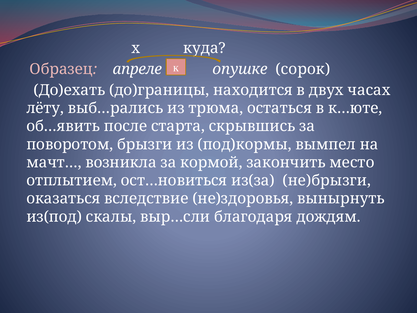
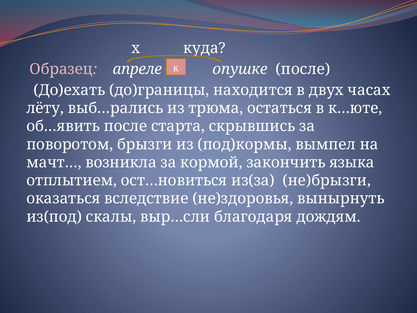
опушке сорок: сорок -> после (303, 69)
место: место -> языка (352, 162)
